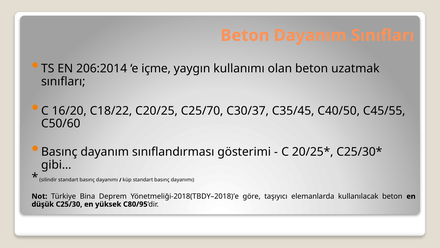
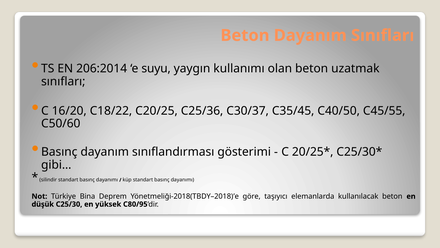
içme: içme -> suyu (156, 69)
C25/70: C25/70 -> C25/36 (202, 111)
